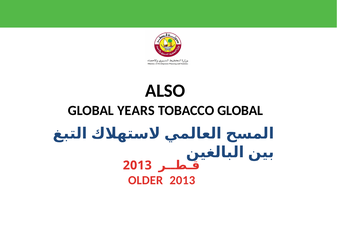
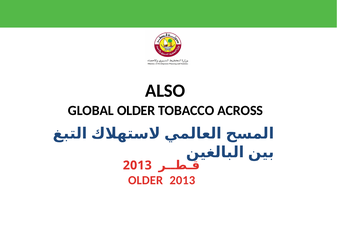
GLOBAL YEARS: YEARS -> OLDER (136, 110)
TOBACCO GLOBAL: GLOBAL -> ACROSS (240, 110)
